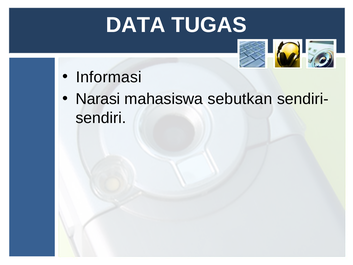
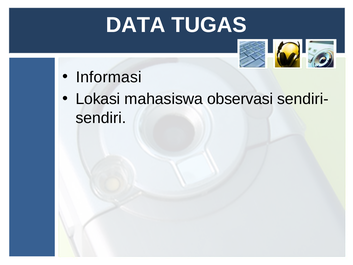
Narasi: Narasi -> Lokasi (98, 99)
sebutkan: sebutkan -> observasi (240, 99)
